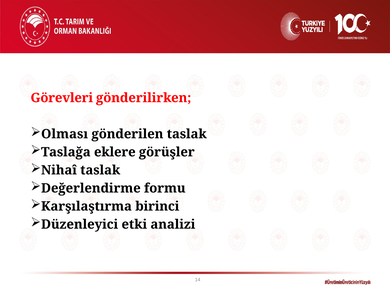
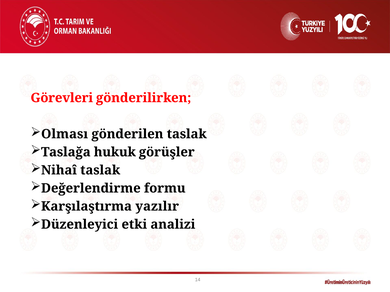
eklere: eklere -> hukuk (115, 152)
birinci: birinci -> yazılır (157, 207)
